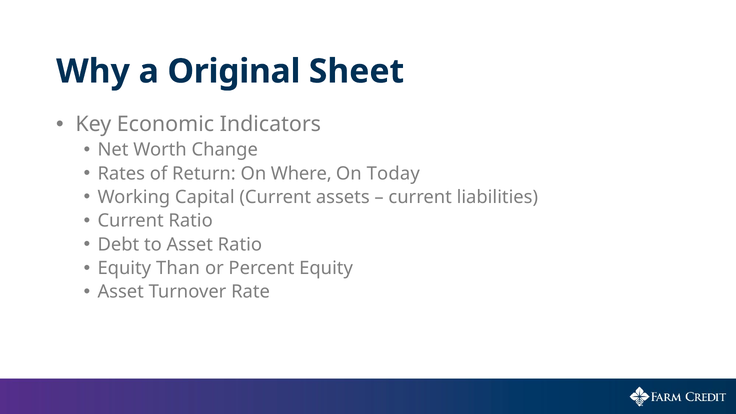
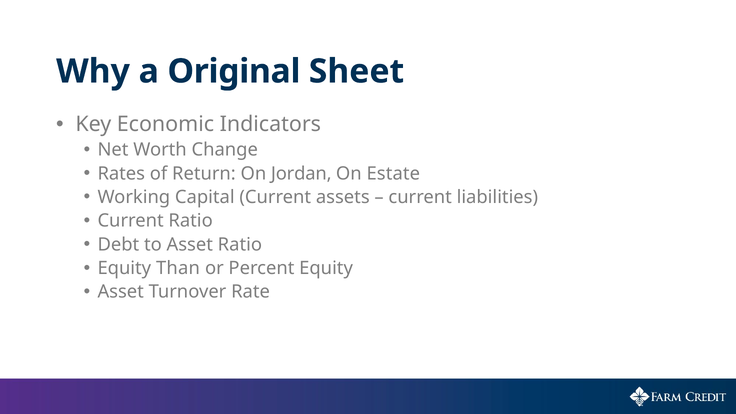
Where: Where -> Jordan (301, 173)
Today: Today -> Estate (393, 173)
